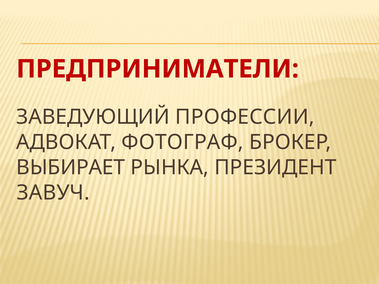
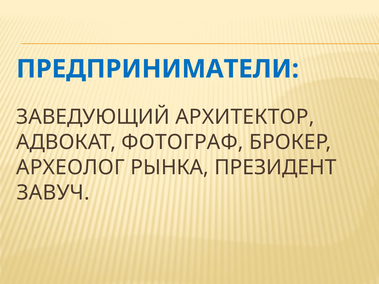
ПРЕДПРИНИМАТЕЛИ colour: red -> blue (158, 69)
ПРОФЕССИИ: ПРОФЕССИИ -> АРХИТЕКТОР (245, 117)
ВЫБИРАЕТ: ВЫБИРАЕТ -> АРХЕОЛОГ (71, 168)
